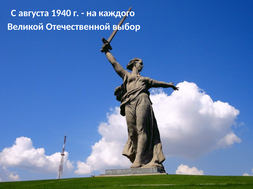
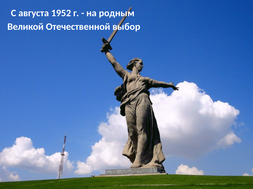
1940: 1940 -> 1952 (61, 13)
каждого: каждого -> родным (117, 13)
